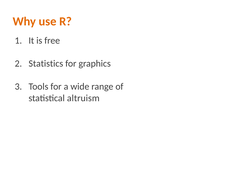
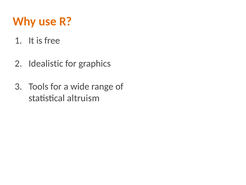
Statistics: Statistics -> Idealistic (46, 63)
